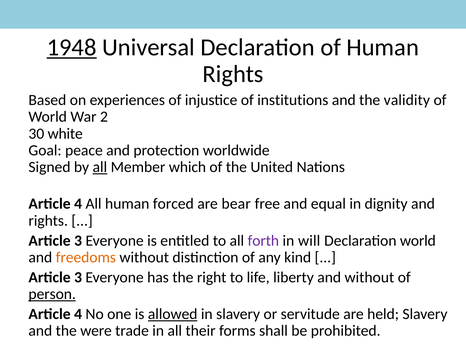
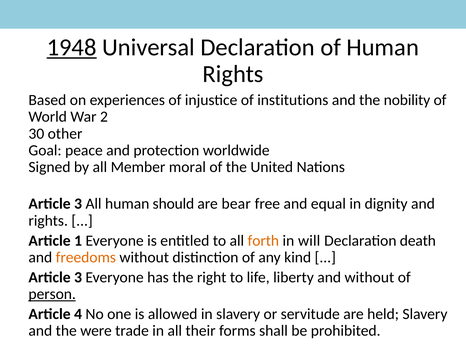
validity: validity -> nobility (407, 100)
white: white -> other (65, 134)
all underline: present -> none (100, 167)
which: which -> moral (187, 167)
4: 4 -> 3 (78, 204)
forced: forced -> should (173, 204)
3: 3 -> 1 (78, 241)
forth colour: purple -> orange (263, 241)
Declaration world: world -> death (418, 241)
allowed underline: present -> none (173, 315)
